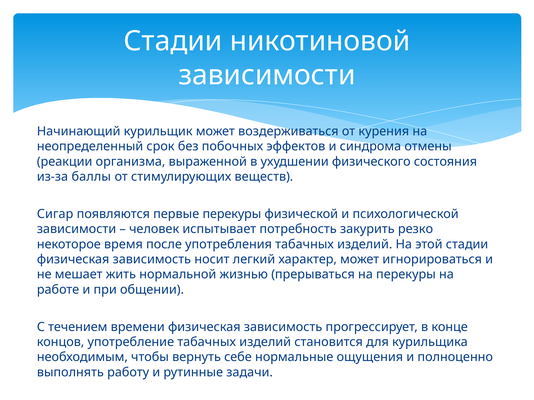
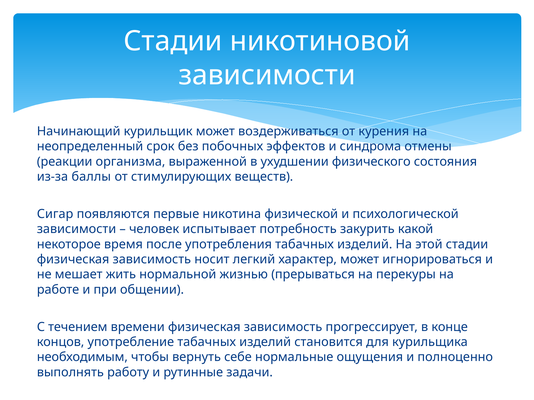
первые перекуры: перекуры -> никотина (232, 214)
резко: резко -> какой (416, 229)
